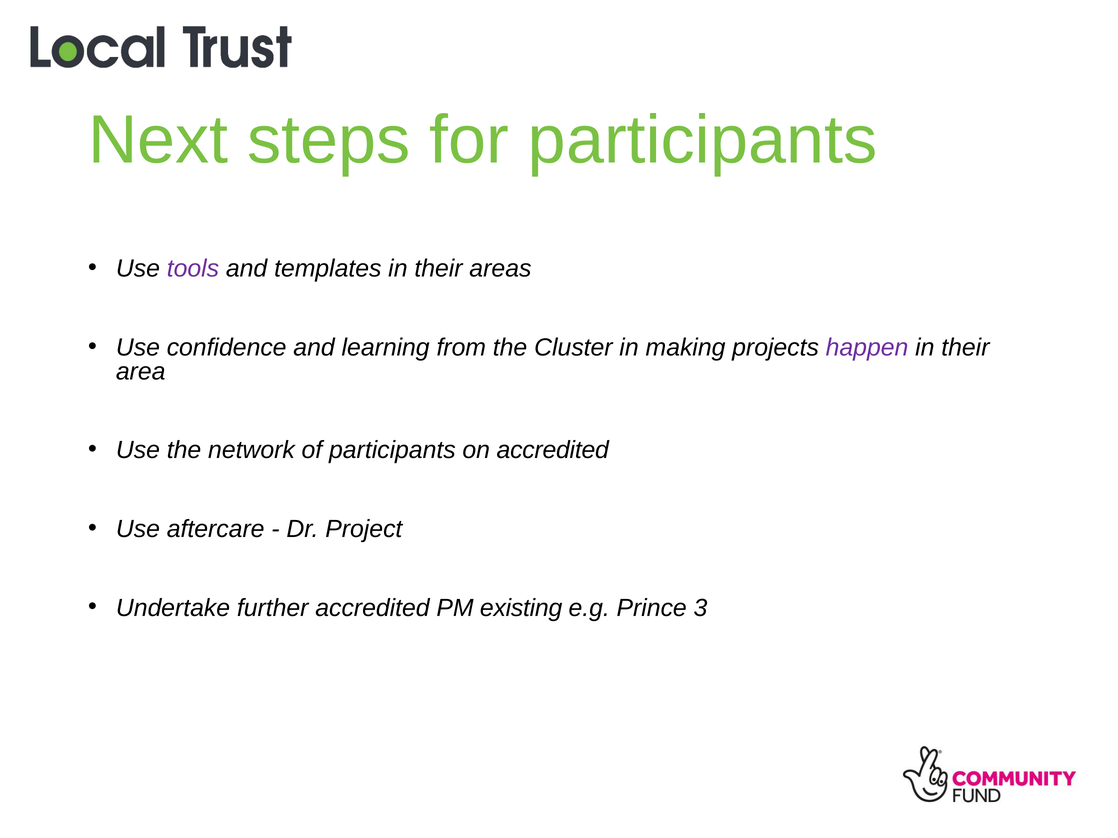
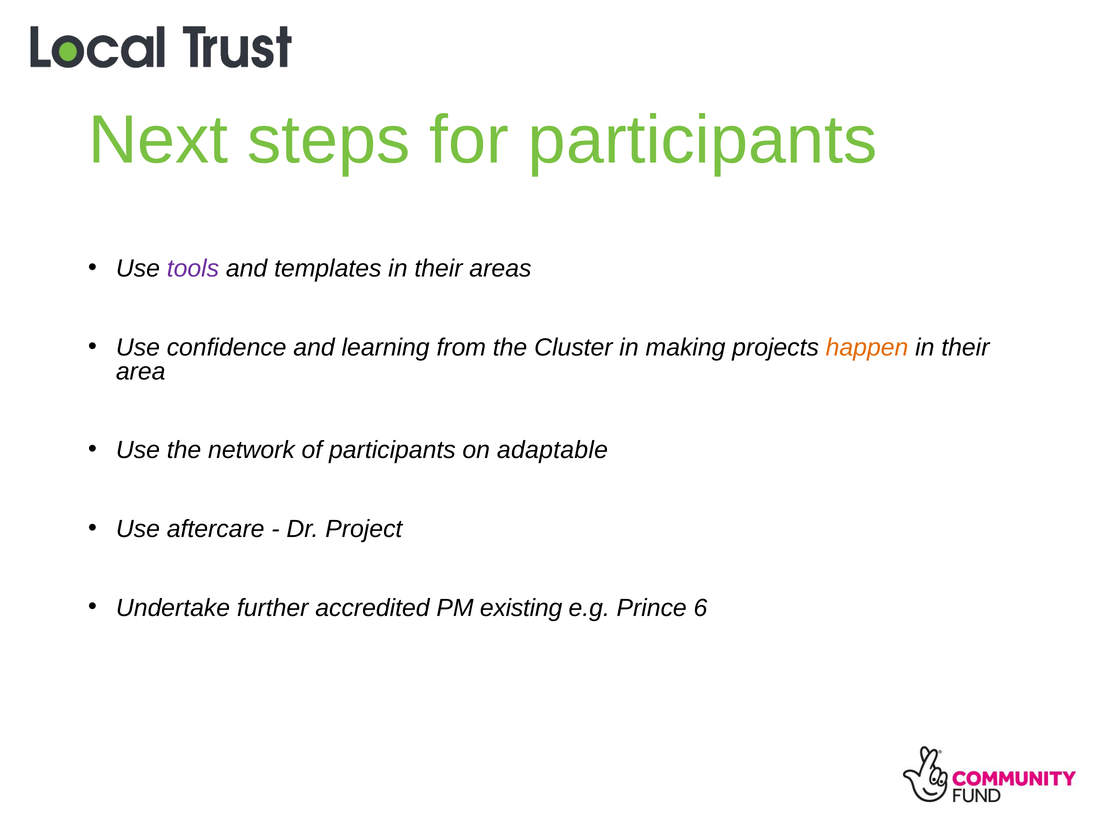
happen colour: purple -> orange (867, 348)
on accredited: accredited -> adaptable (552, 451)
3: 3 -> 6 (700, 608)
